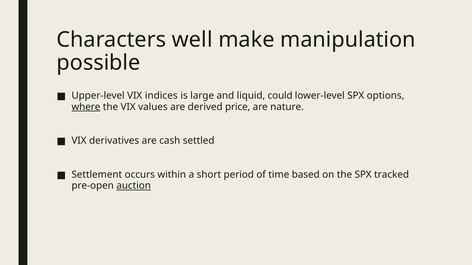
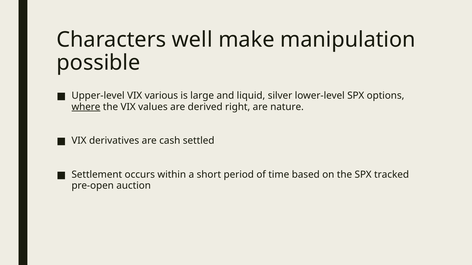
indices: indices -> various (161, 96)
could: could -> silver (280, 96)
price: price -> right (238, 107)
auction underline: present -> none (134, 186)
